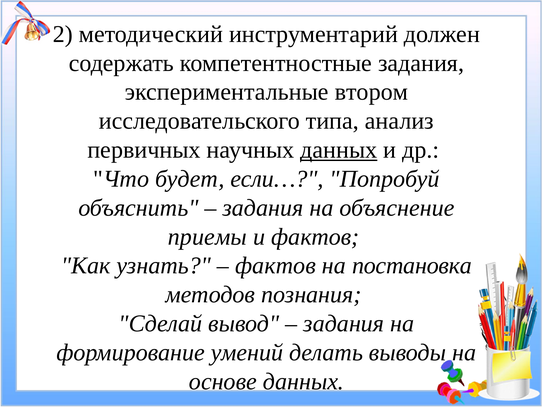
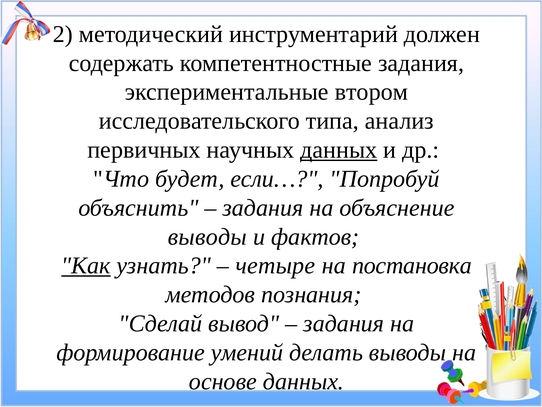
приемы: приемы -> выводы (207, 236)
Как underline: none -> present (86, 265)
фактов: фактов -> четыре (275, 265)
